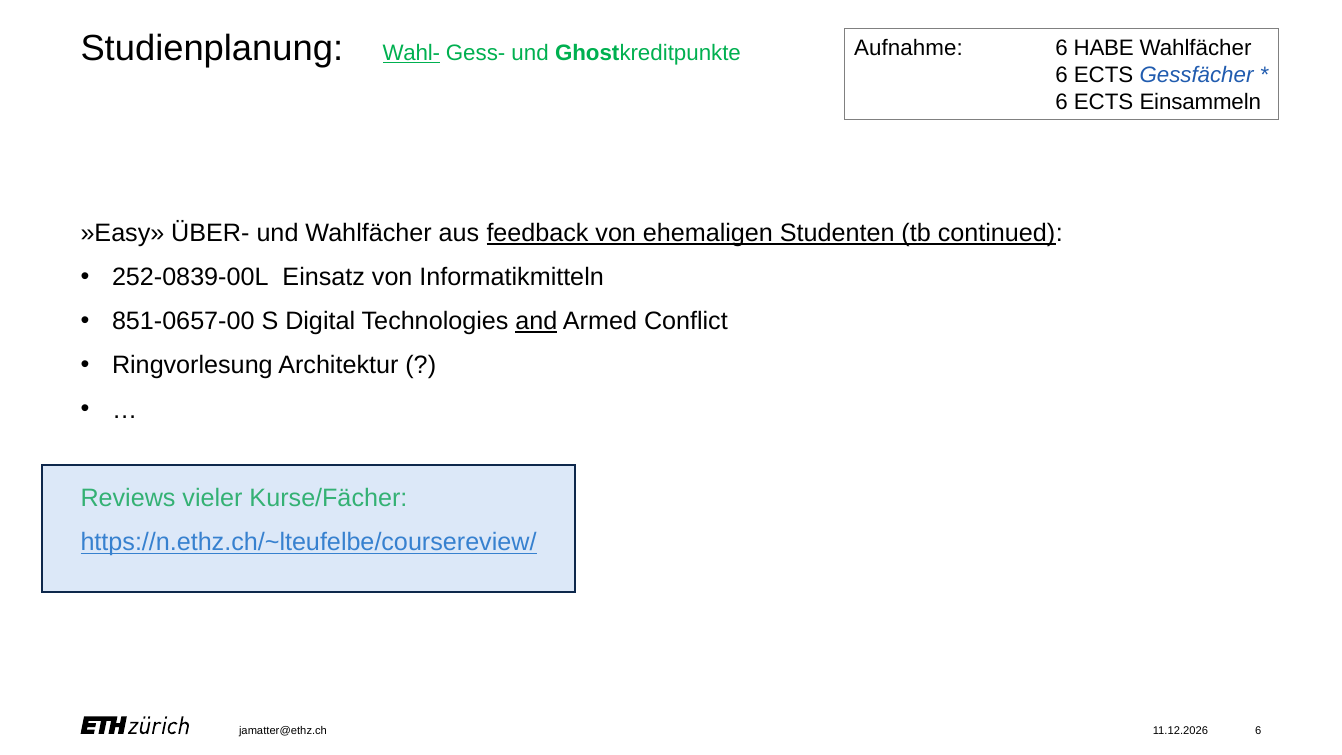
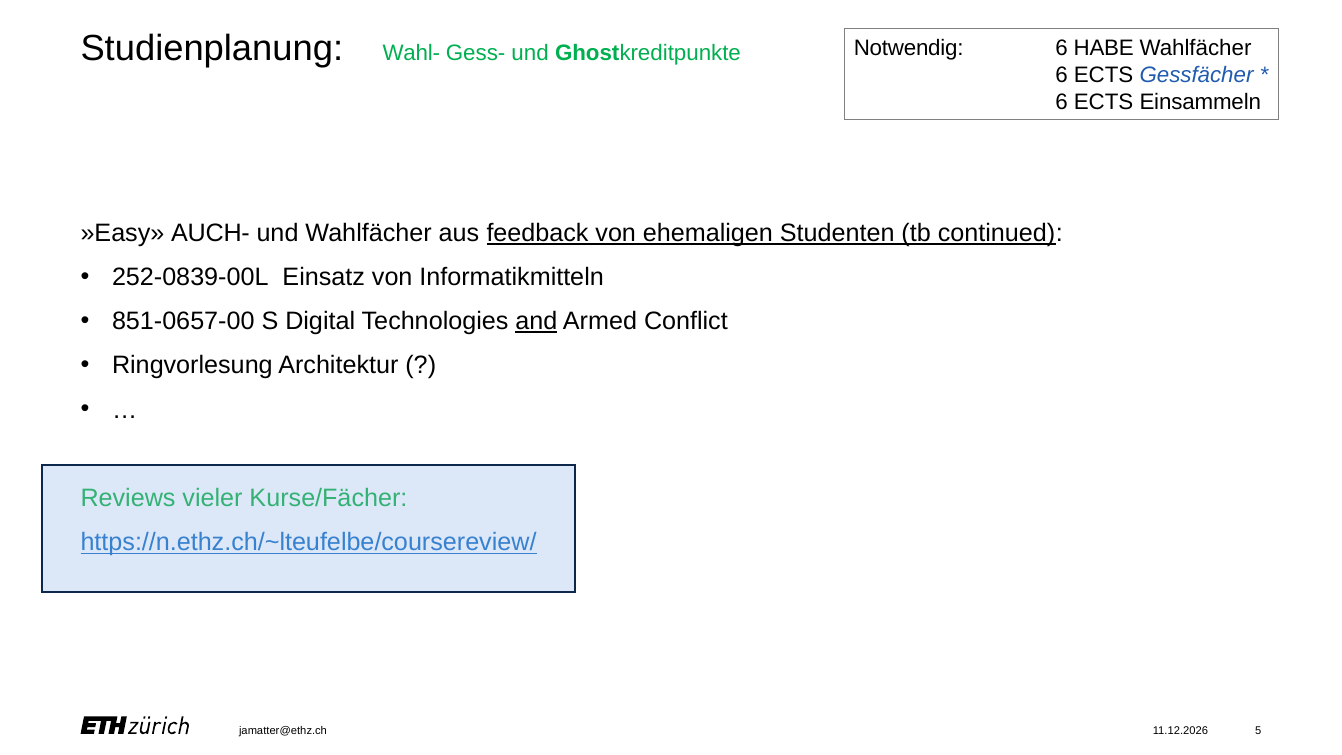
Wahl- underline: present -> none (411, 53)
Aufnahme: Aufnahme -> Notwendig (909, 49)
ÜBER-: ÜBER- -> AUCH- (211, 233)
jamatter@ethz.ch 6: 6 -> 5 (1258, 731)
